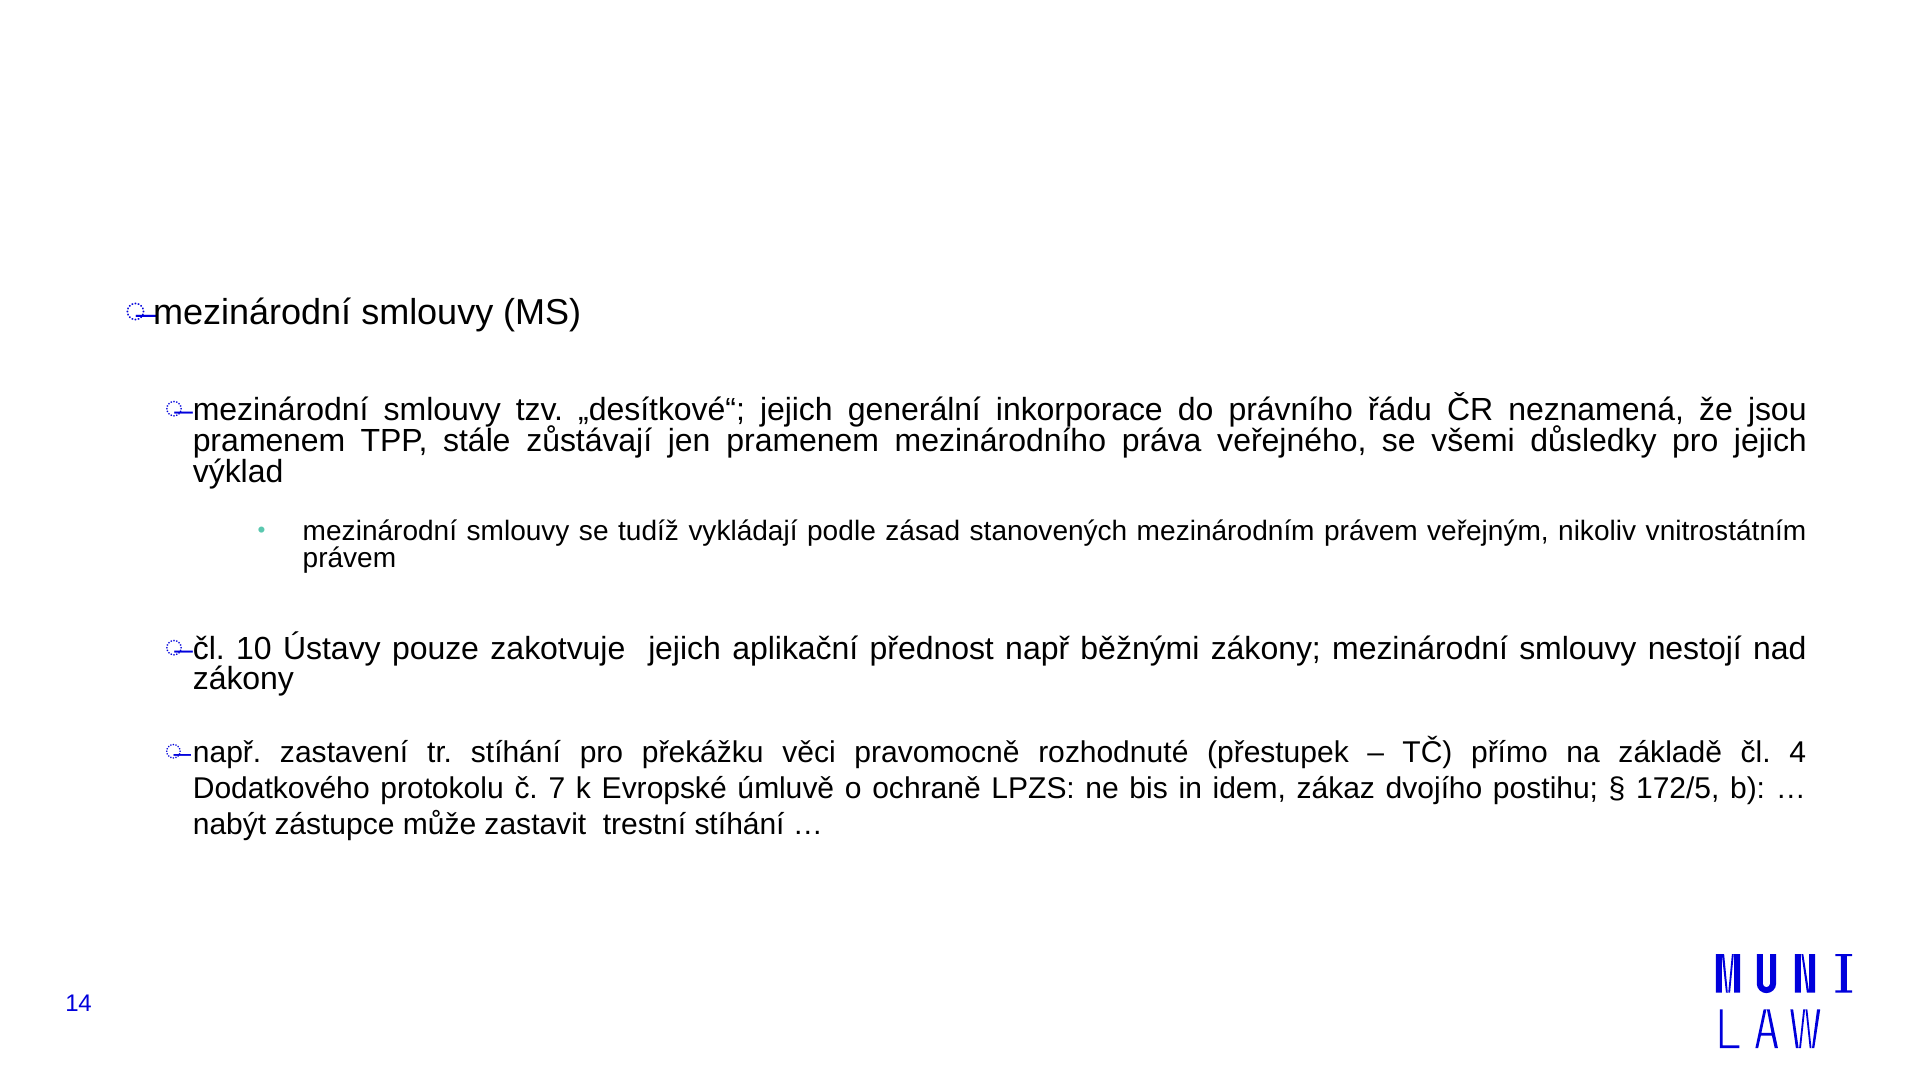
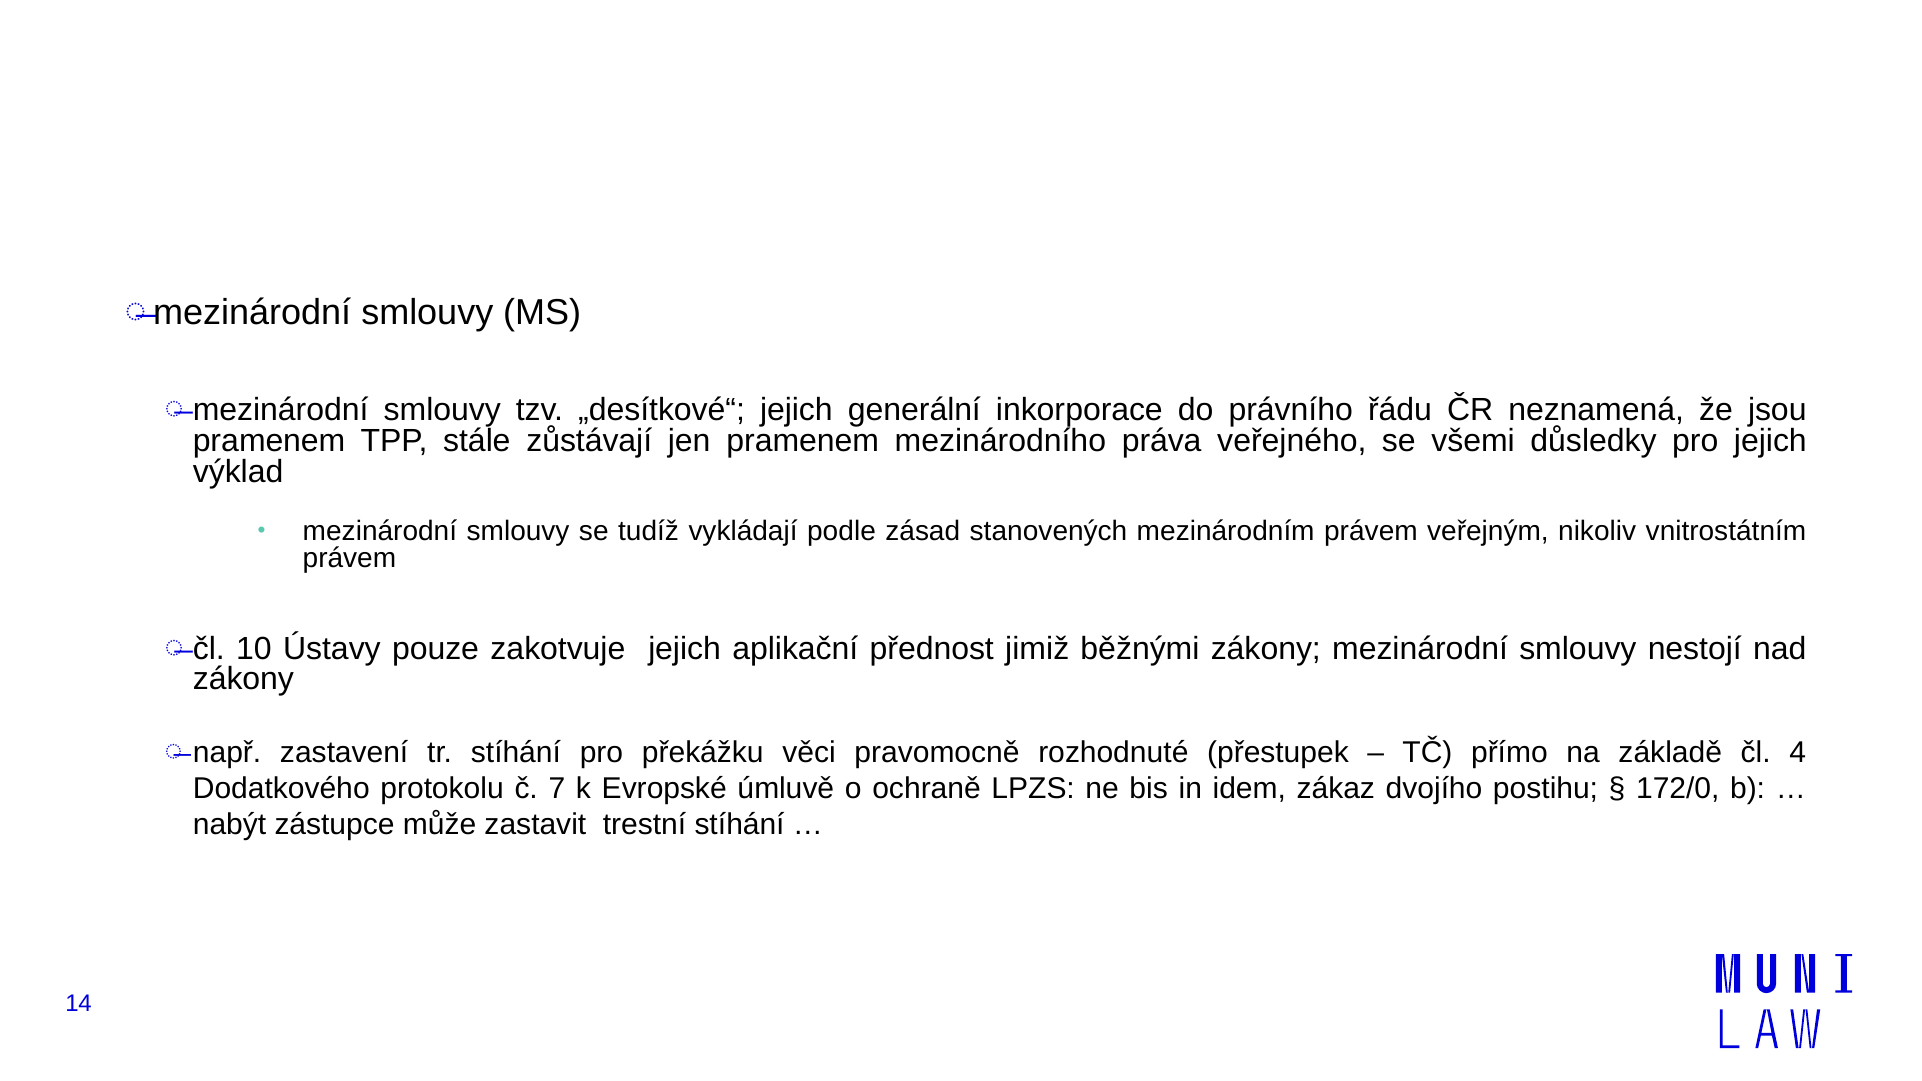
přednost např: např -> jimiž (1037, 649)
172/5: 172/5 -> 172/0 (1678, 788)
